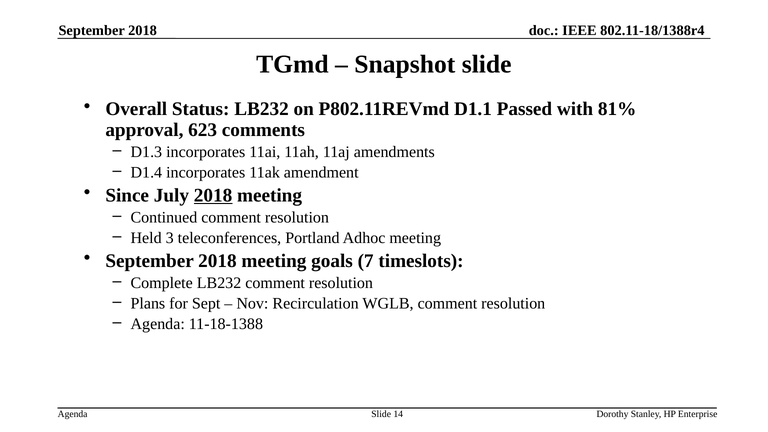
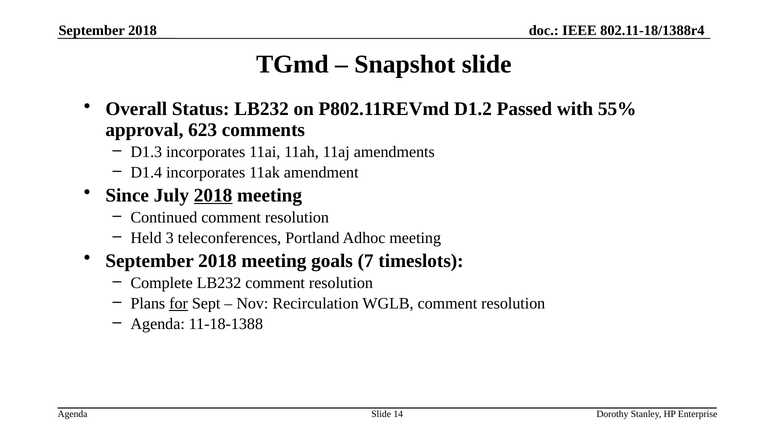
D1.1: D1.1 -> D1.2 (473, 109)
81%: 81% -> 55% (617, 109)
for underline: none -> present (179, 304)
